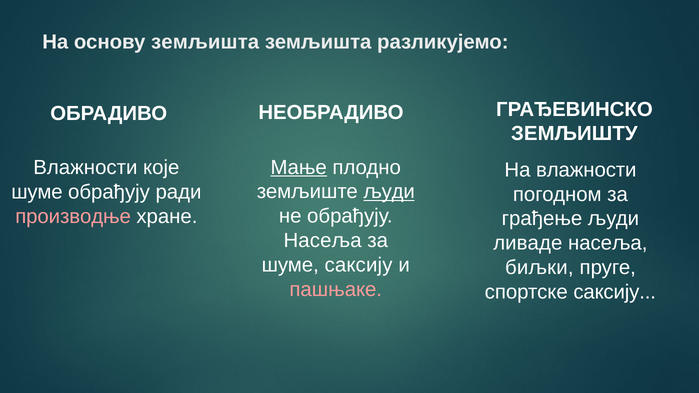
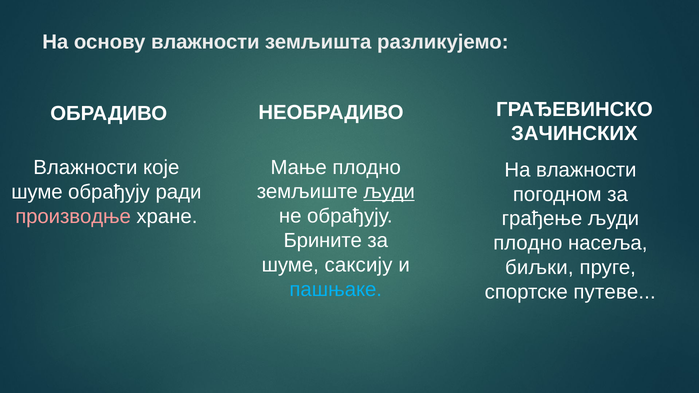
основу земљишта: земљишта -> влажности (205, 42)
ЗЕМЉИШТУ: ЗЕМЉИШТУ -> ЗАЧИНСКИХ (574, 134)
Мање underline: present -> none (299, 167)
Насеља: Насеља -> Брините (323, 241)
ливаде: ливаде -> плодно (528, 243)
пашњаке colour: pink -> light blue (336, 289)
спортске саксију: саксију -> путеве (615, 292)
